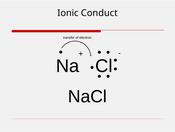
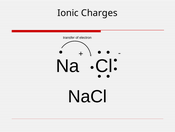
Conduct: Conduct -> Charges (99, 13)
